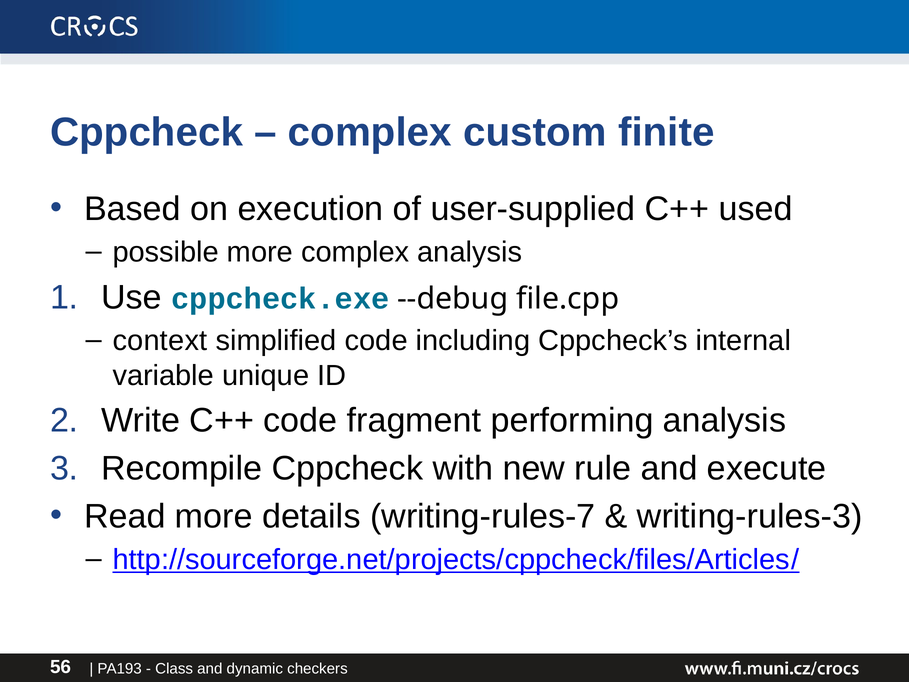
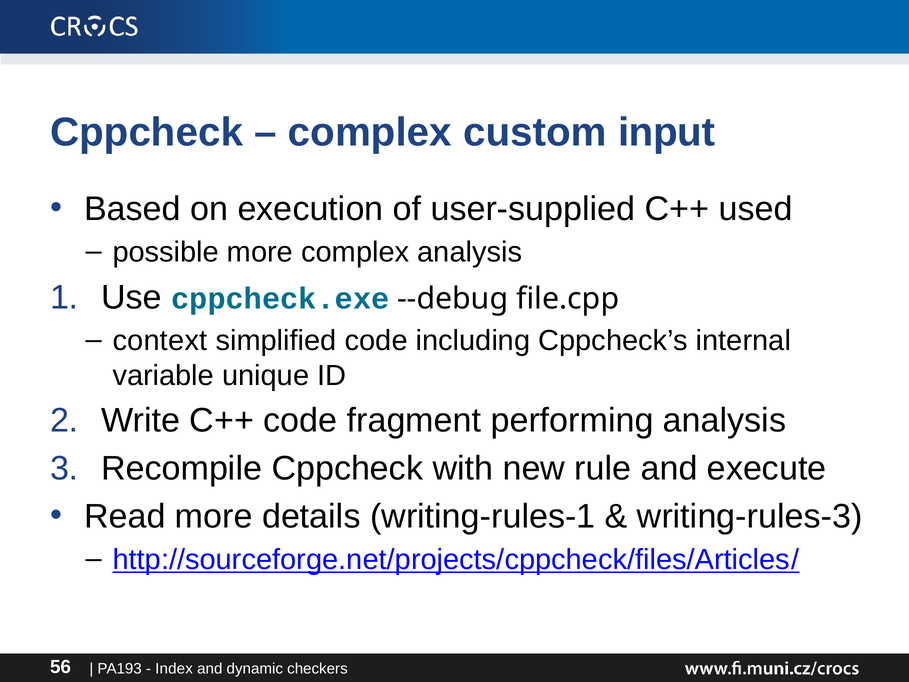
finite: finite -> input (667, 133)
writing-rules-7: writing-rules-7 -> writing-rules-1 (483, 516)
Class: Class -> Index (174, 669)
